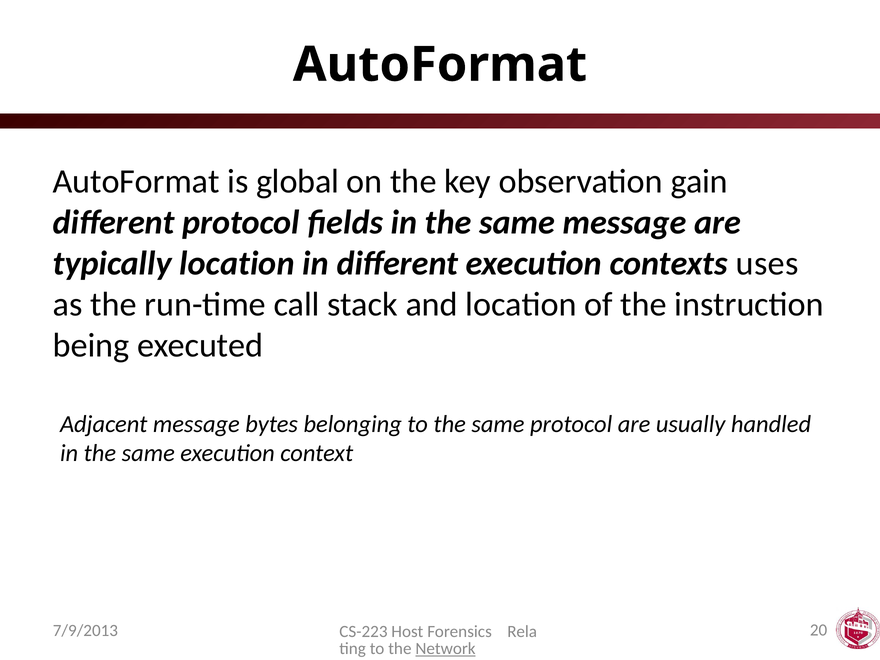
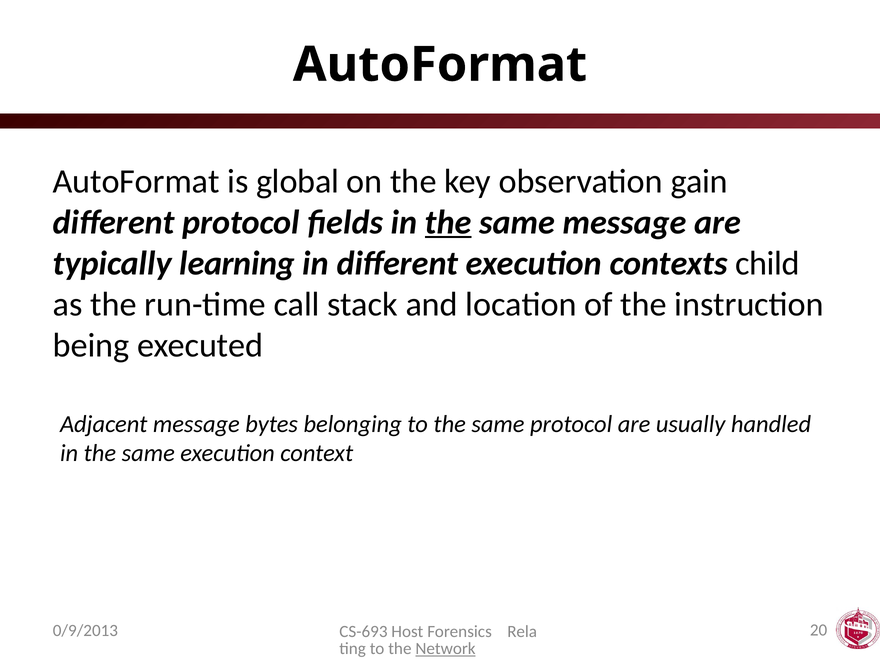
the underline: none -> present (448, 222)
typically location: location -> learning (237, 263)
uses: uses -> child (768, 263)
7/9/2013: 7/9/2013 -> 0/9/2013 (85, 630)
CS-223: CS-223 -> CS-693 (363, 632)
